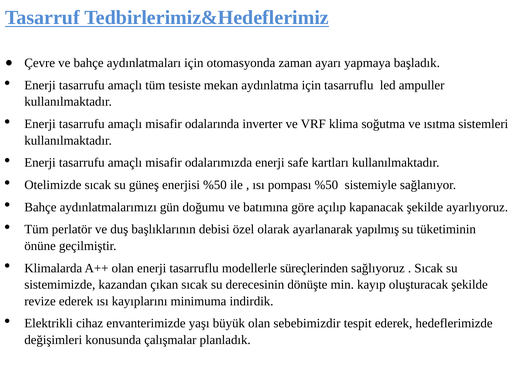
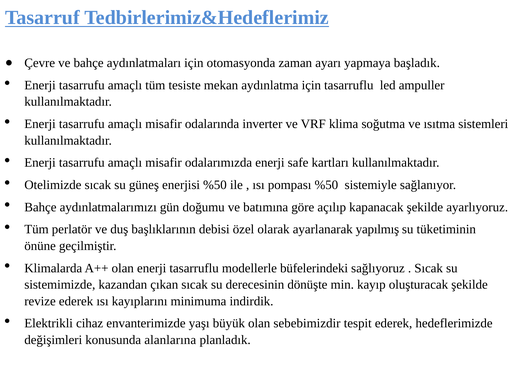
süreçlerinden: süreçlerinden -> büfelerindeki (314, 268)
çalışmalar: çalışmalar -> alanlarına (170, 340)
